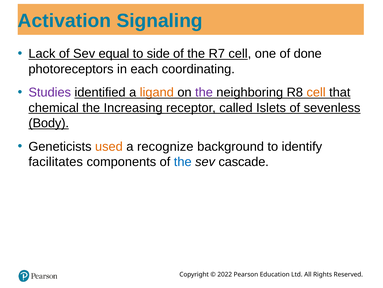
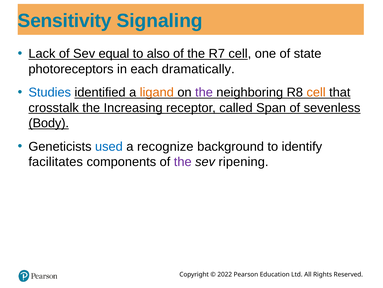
Activation: Activation -> Sensitivity (65, 21)
side: side -> also (158, 54)
done: done -> state (308, 54)
coordinating: coordinating -> dramatically (198, 69)
Studies colour: purple -> blue (50, 92)
chemical: chemical -> crosstalk (54, 108)
Islets: Islets -> Span (271, 108)
used colour: orange -> blue (109, 146)
the colour: blue -> purple (183, 162)
cascade: cascade -> ripening (244, 162)
